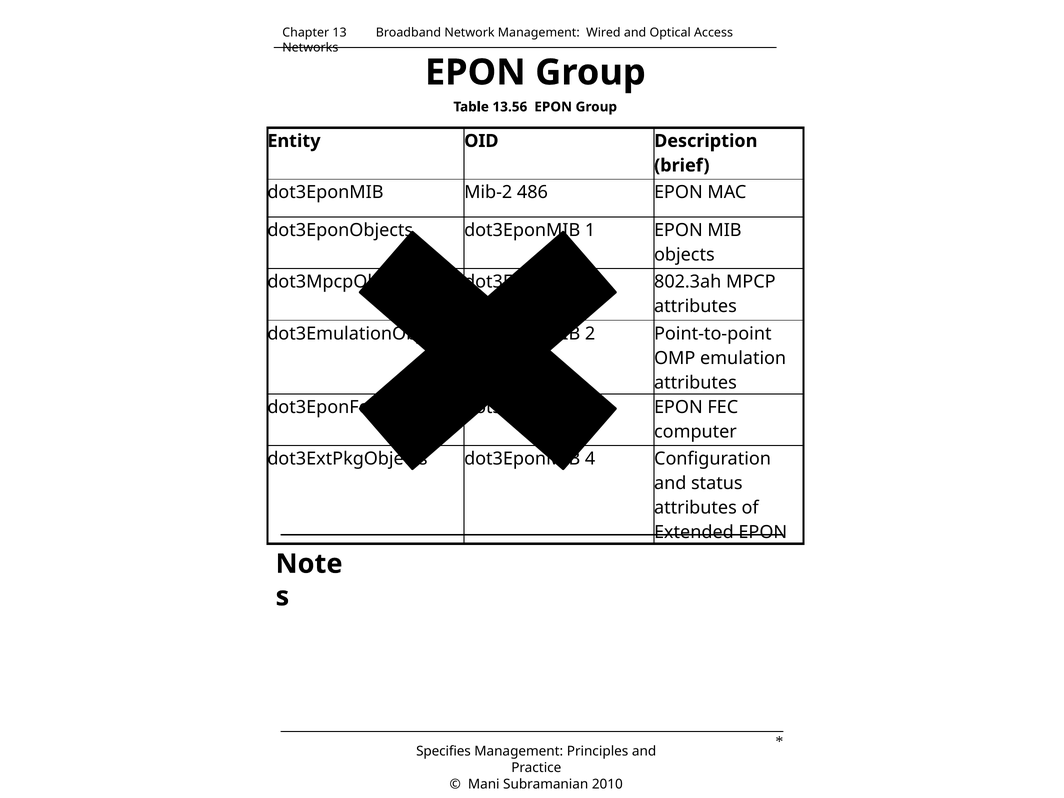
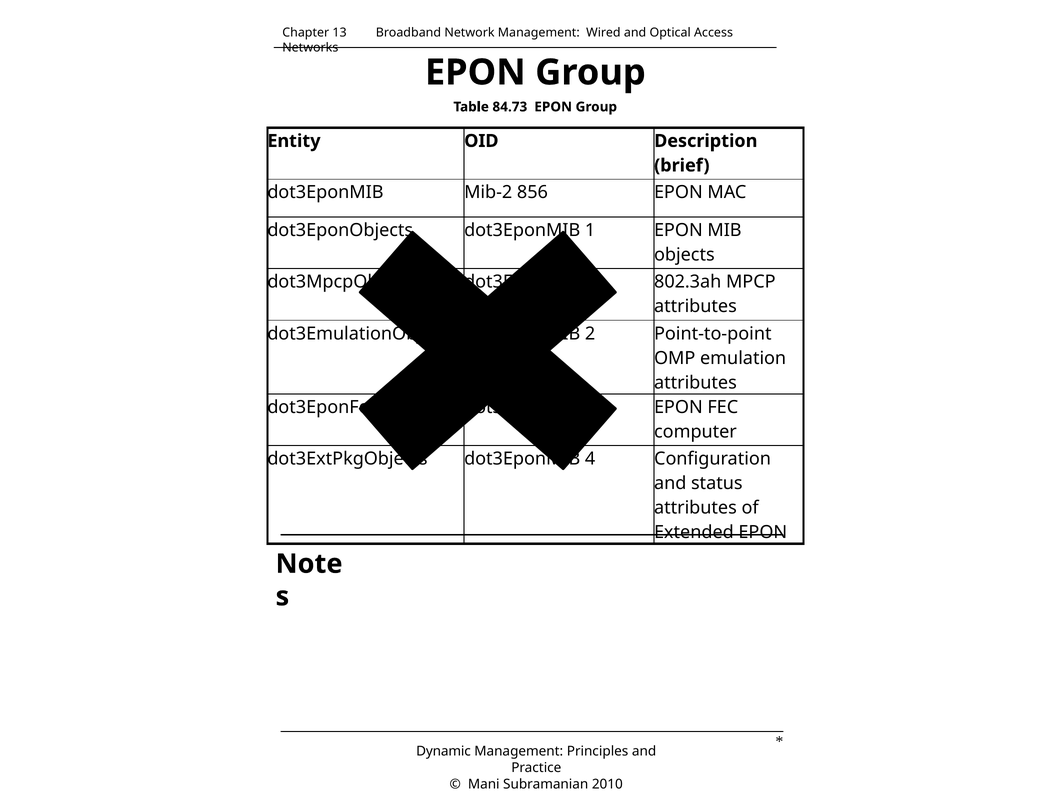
13.56: 13.56 -> 84.73 (510, 107)
486: 486 -> 856 (532, 193)
Specifies: Specifies -> Dynamic (444, 751)
